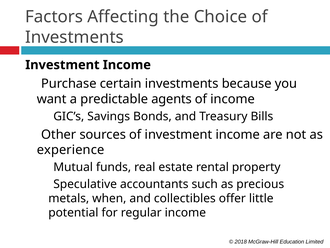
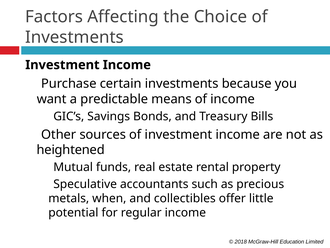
agents: agents -> means (172, 99)
experience: experience -> heightened (71, 150)
